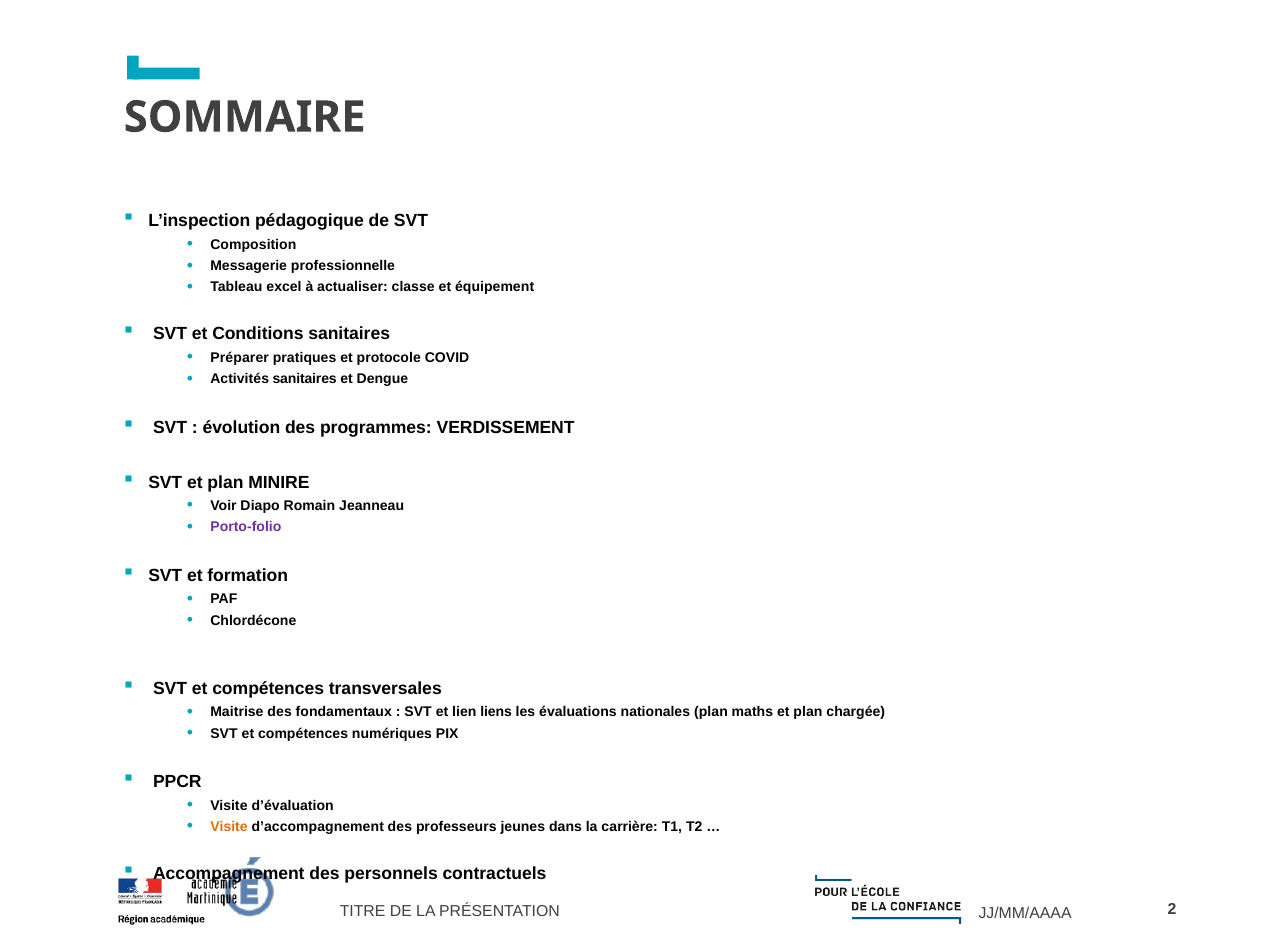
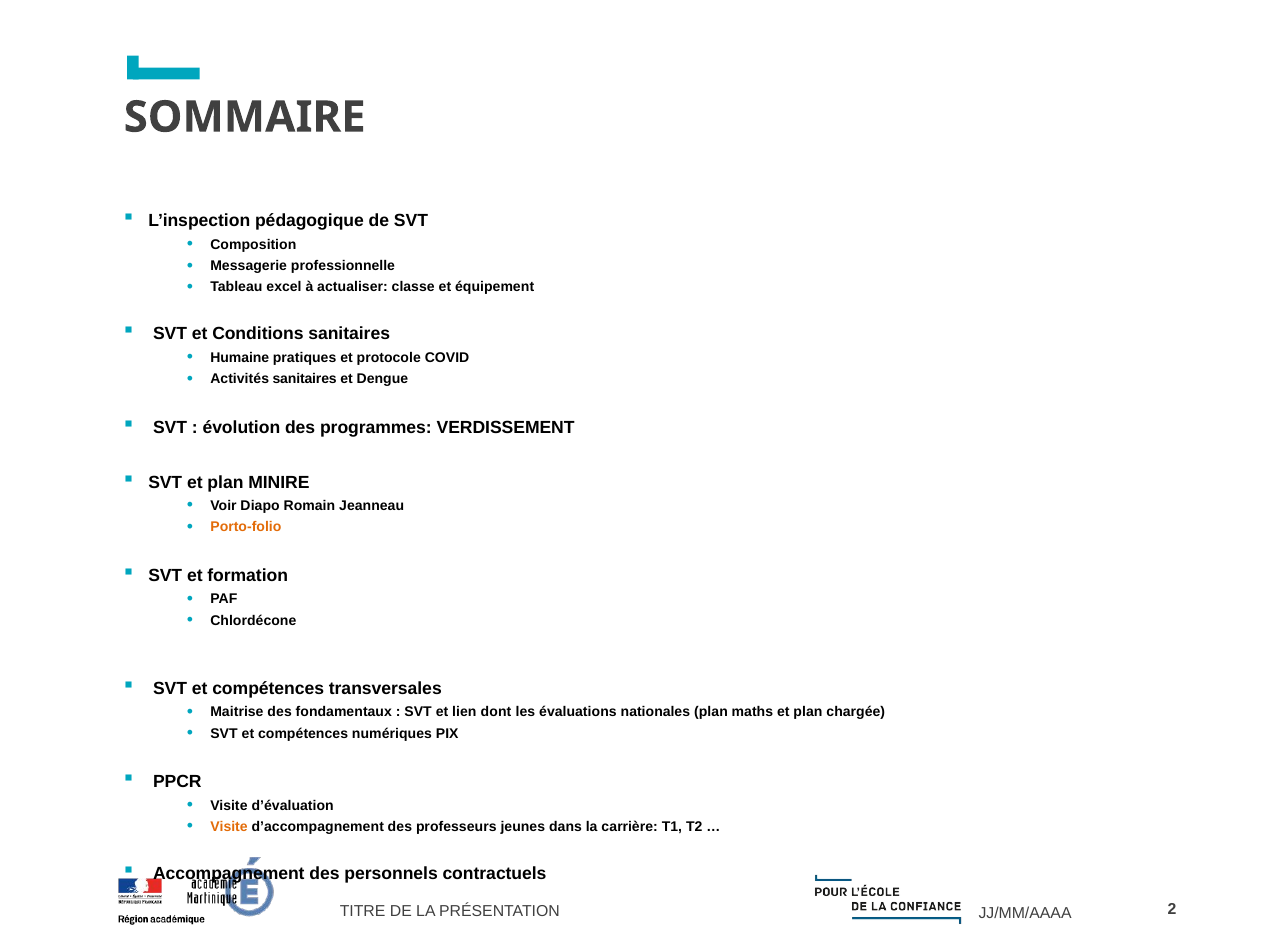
Préparer: Préparer -> Humaine (240, 357)
Porto-folio colour: purple -> orange (246, 527)
liens: liens -> dont (496, 712)
